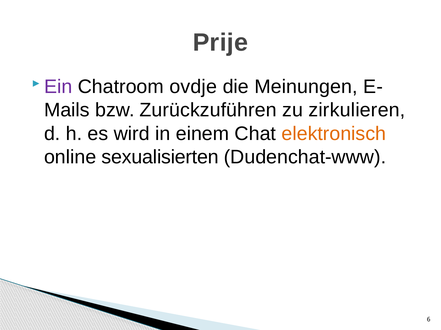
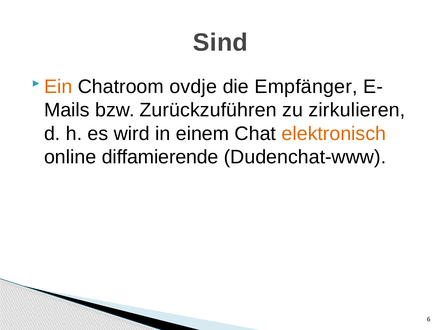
Prije: Prije -> Sind (220, 43)
Ein colour: purple -> orange (58, 87)
Meinungen: Meinungen -> Empfänger (306, 87)
sexualisierten: sexualisierten -> diffamierende (160, 157)
